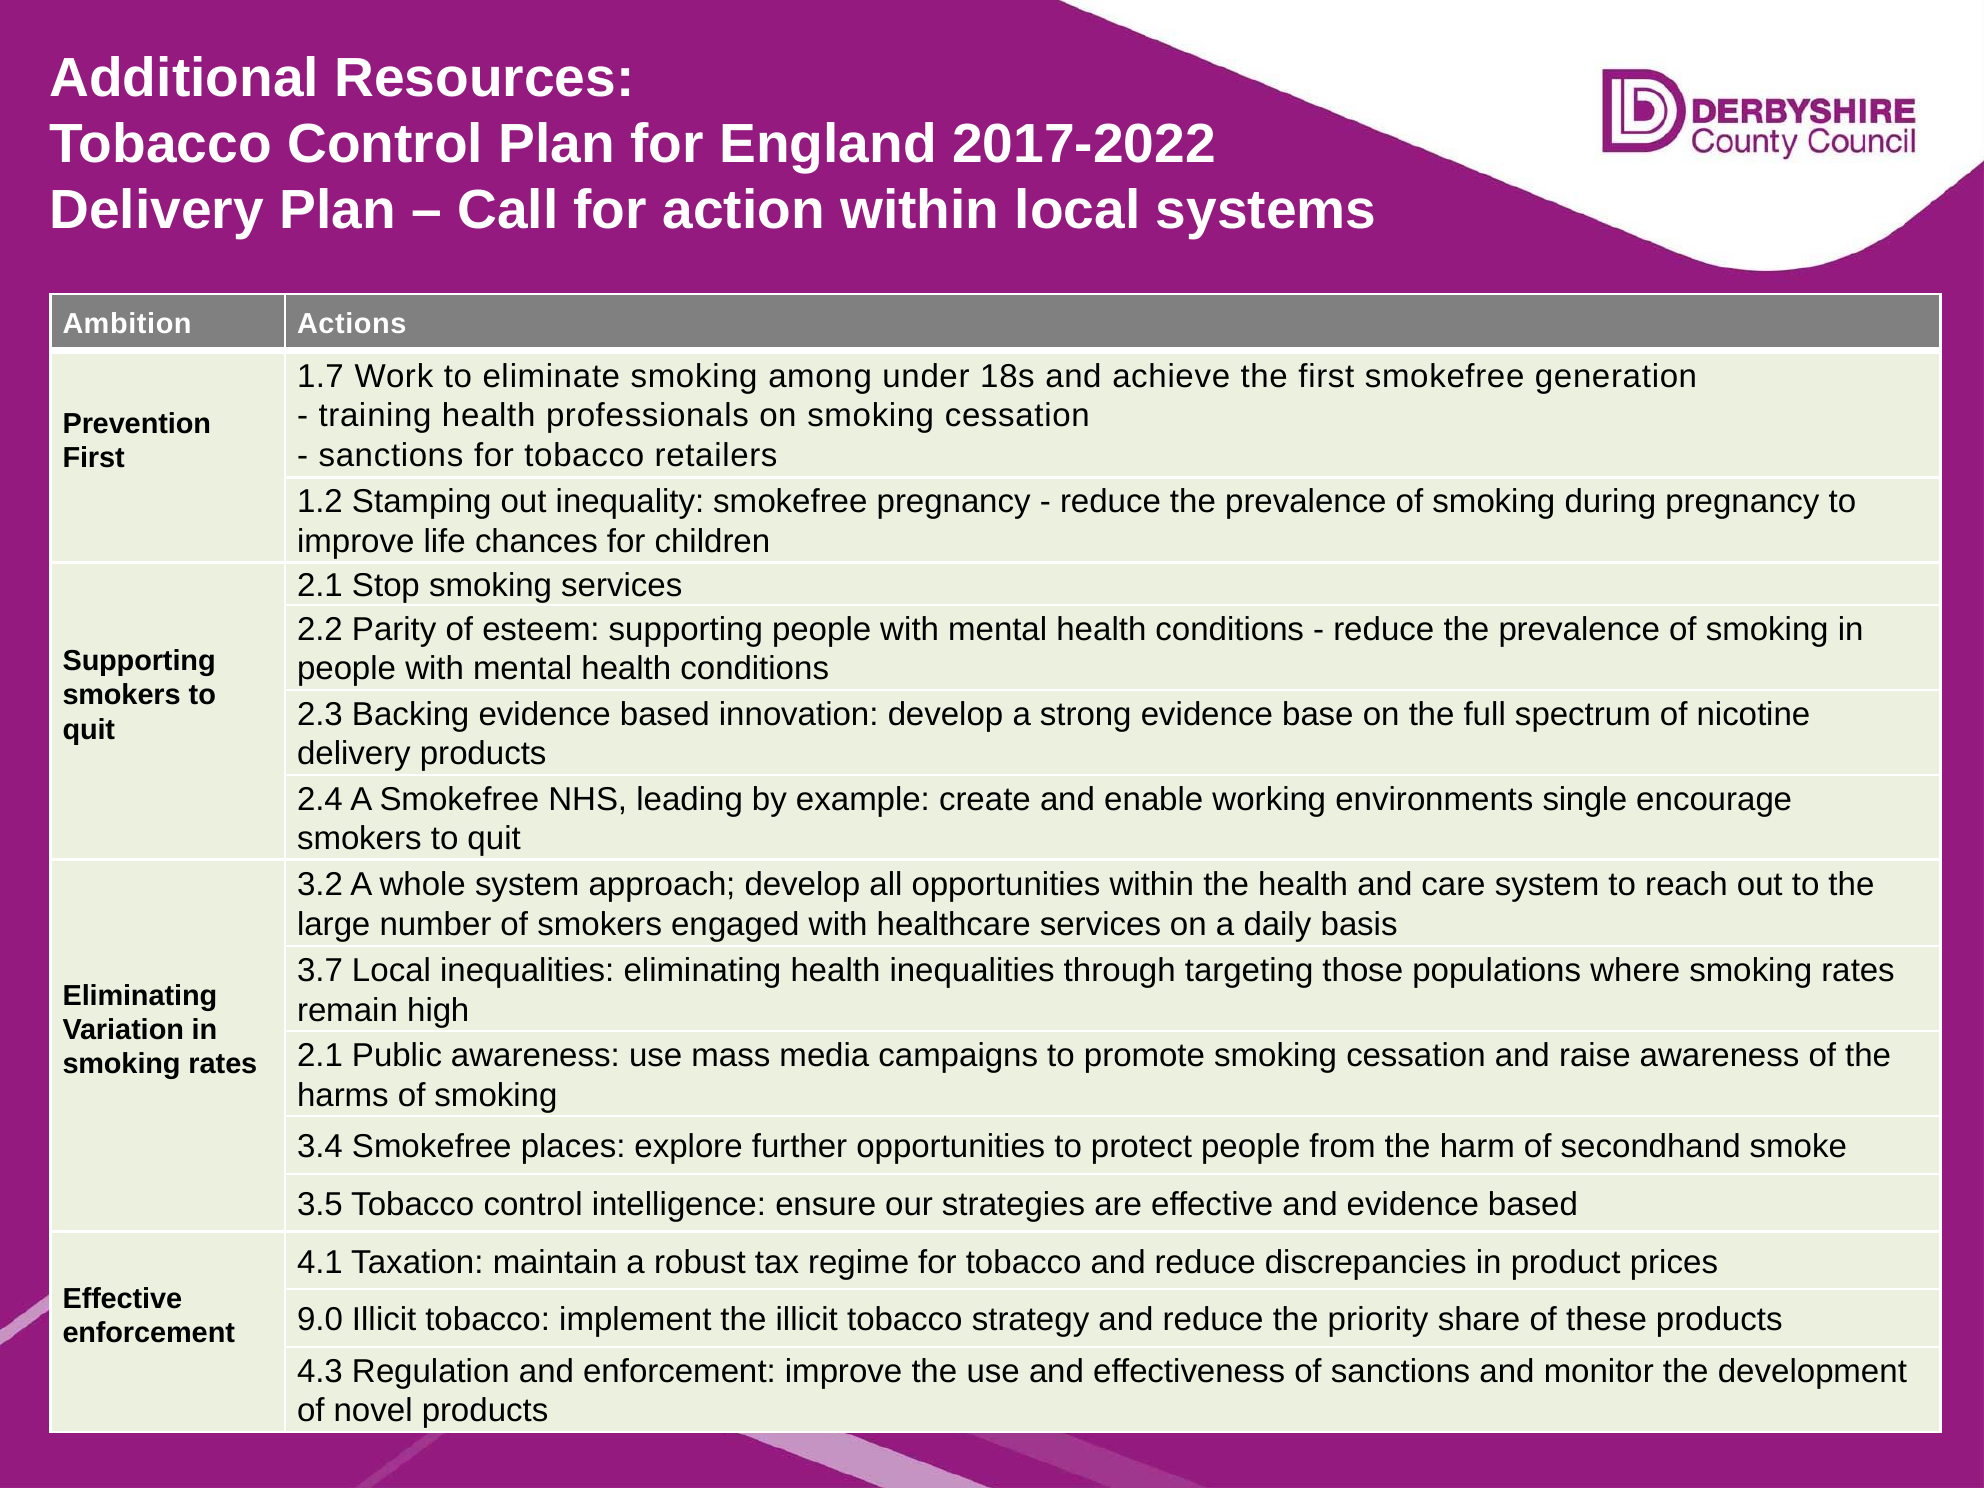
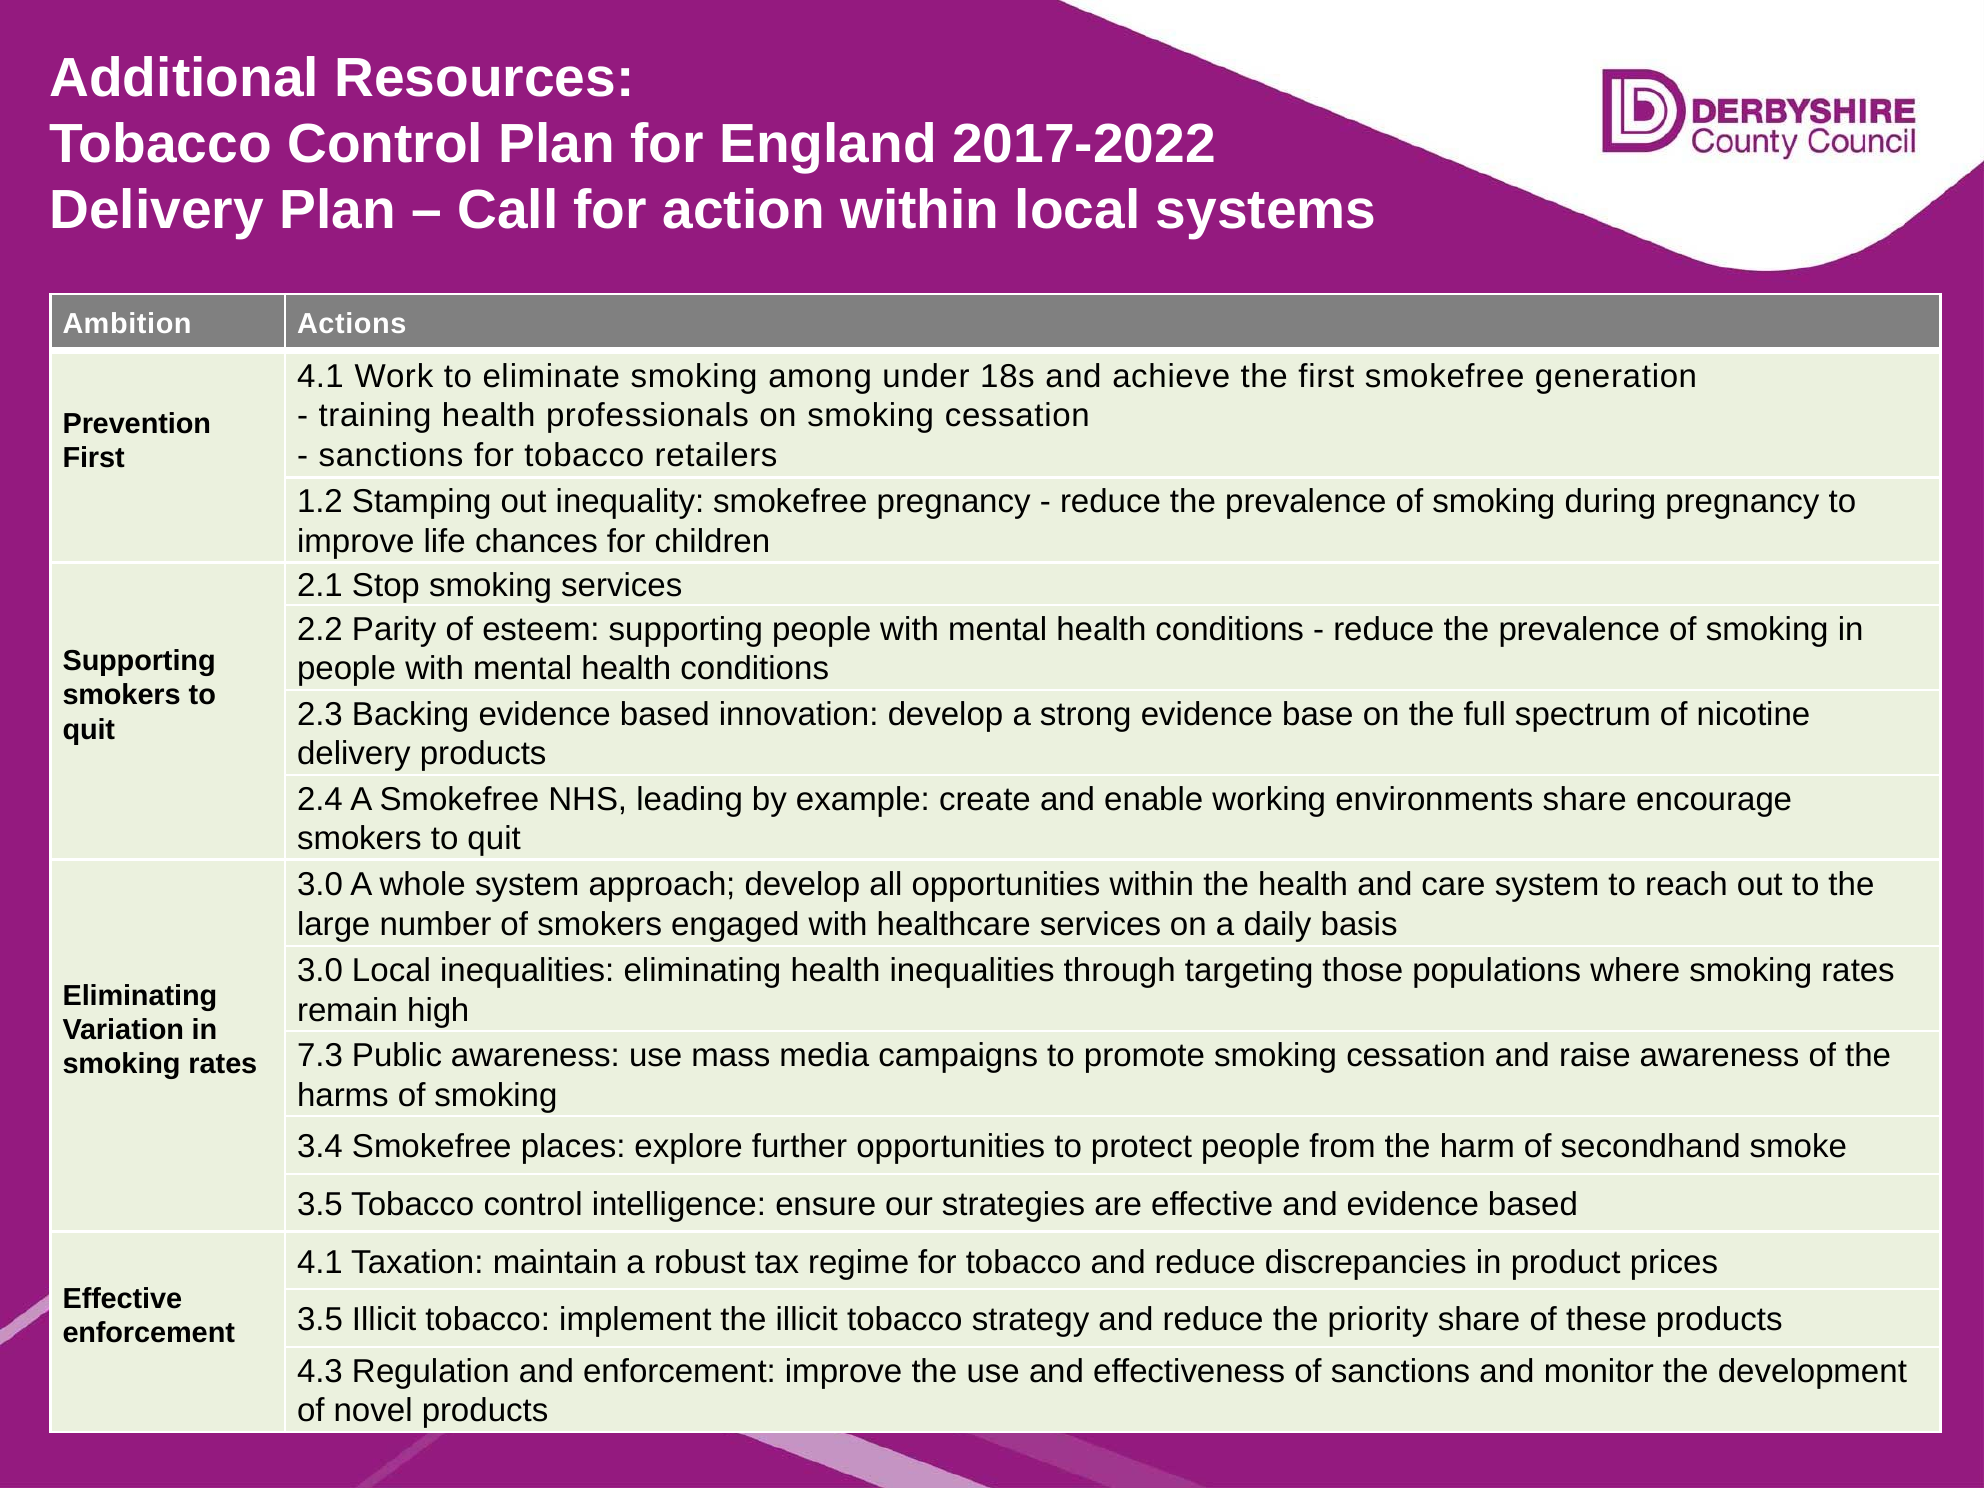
1.7: 1.7 -> 4.1 (321, 376)
environments single: single -> share (1585, 799)
3.2: 3.2 -> 3.0 (320, 885)
3.7: 3.7 -> 3.0 (320, 971)
2.1: 2.1 -> 7.3 (320, 1056)
9.0: 9.0 -> 3.5 (320, 1320)
